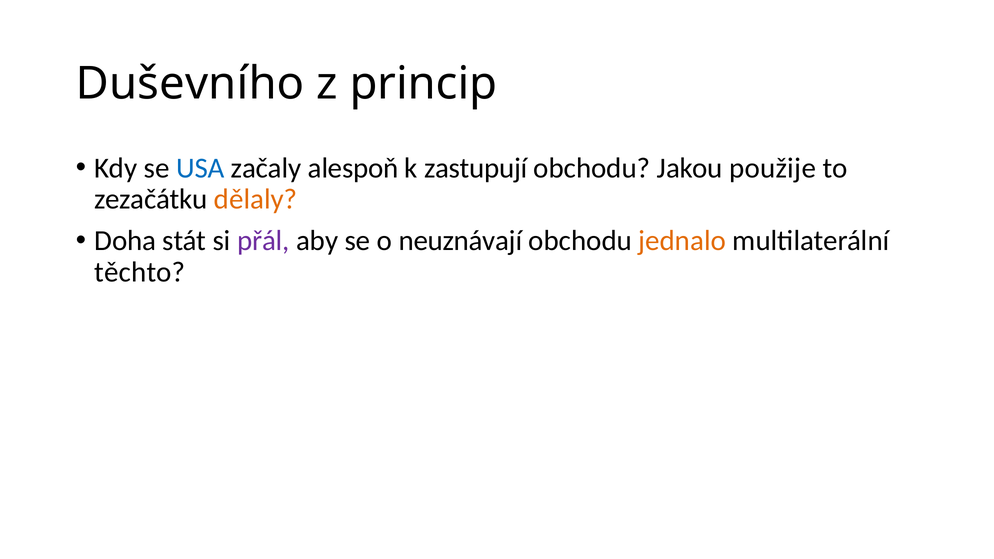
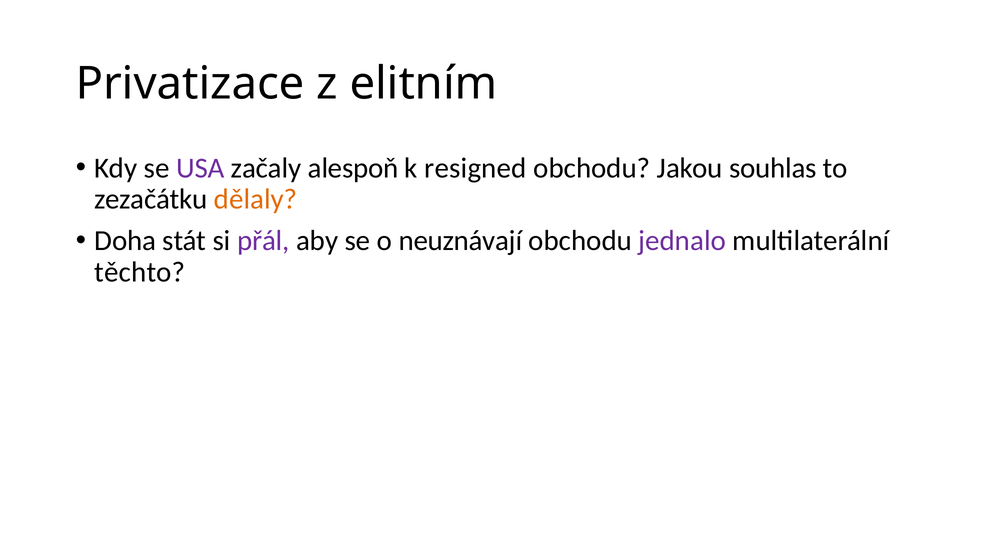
Duševního: Duševního -> Privatizace (190, 83)
princip: princip -> elitním (423, 83)
USA colour: blue -> purple (200, 168)
zastupují: zastupují -> resigned (475, 168)
použije: použije -> souhlas (773, 168)
jednalo colour: orange -> purple (682, 241)
